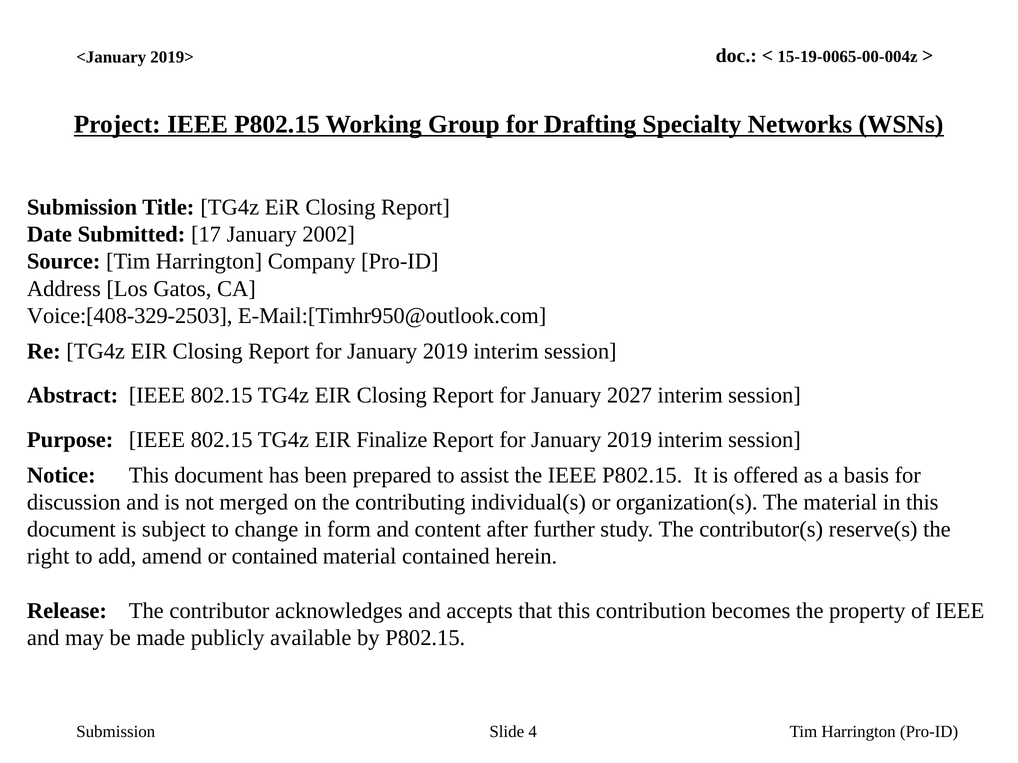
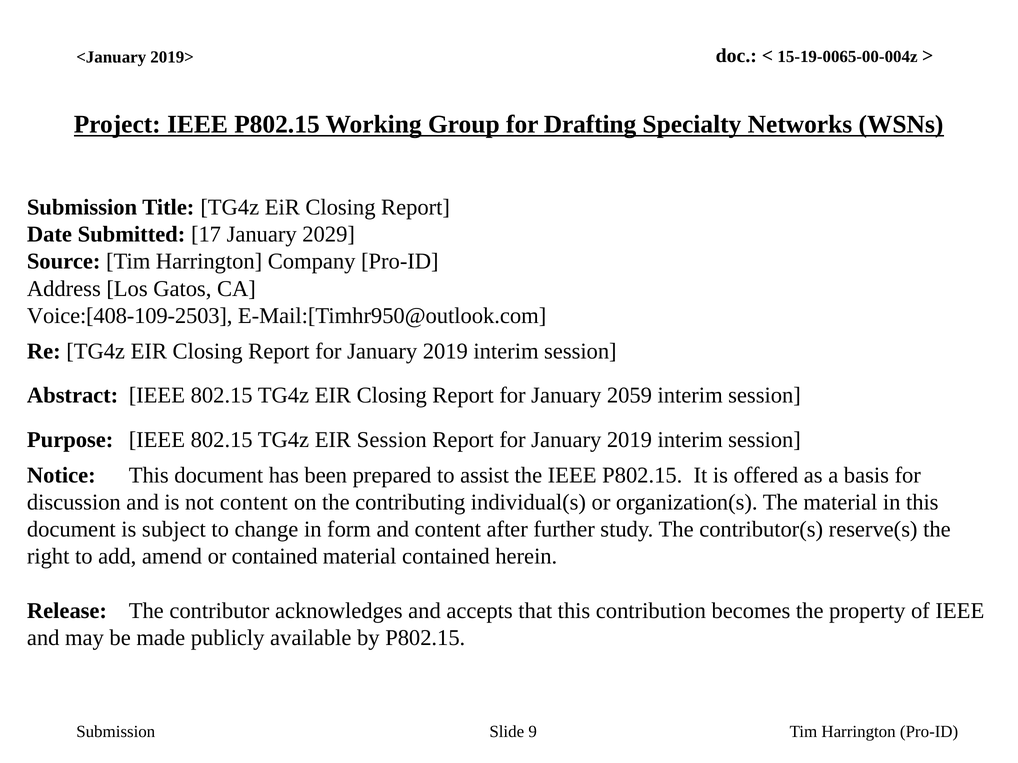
2002: 2002 -> 2029 (329, 235)
Voice:[408-329-2503: Voice:[408-329-2503 -> Voice:[408-109-2503 (130, 316)
2027: 2027 -> 2059 (629, 396)
EIR Finalize: Finalize -> Session (392, 440)
not merged: merged -> content (254, 503)
4: 4 -> 9 (533, 732)
